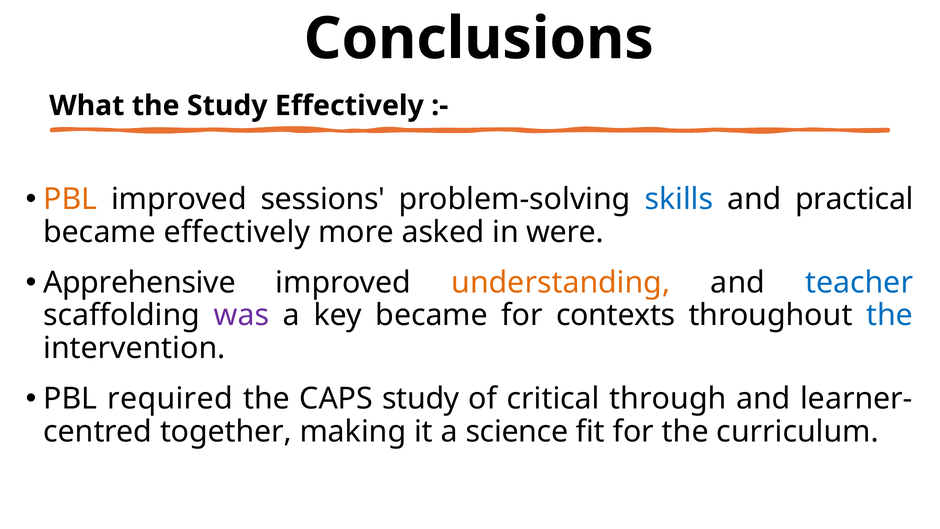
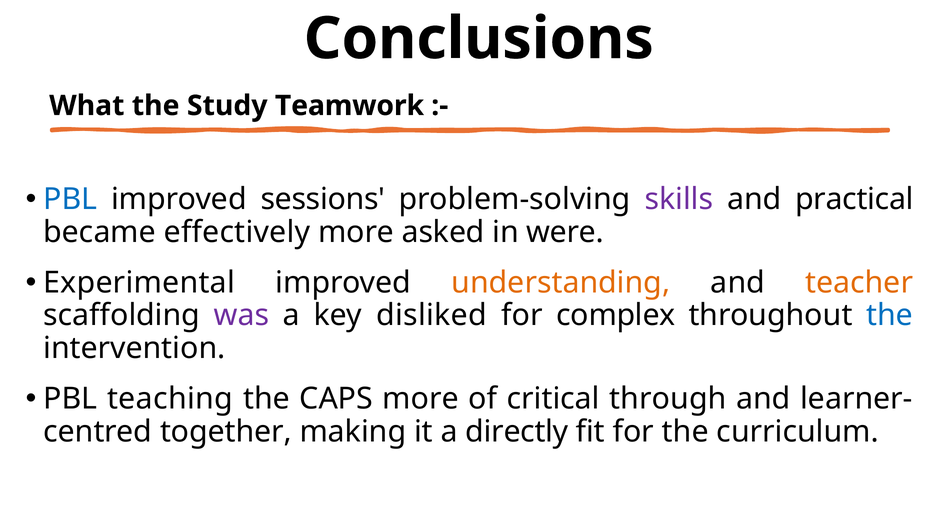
Study Effectively: Effectively -> Teamwork (349, 106)
PBL colour: orange -> blue (70, 199)
skills colour: blue -> purple (679, 199)
Apprehensive: Apprehensive -> Experimental (139, 282)
teacher colour: blue -> orange (859, 282)
key became: became -> disliked (431, 315)
contexts: contexts -> complex (616, 315)
required: required -> teaching (170, 399)
CAPS study: study -> more (421, 399)
science: science -> directly (517, 431)
